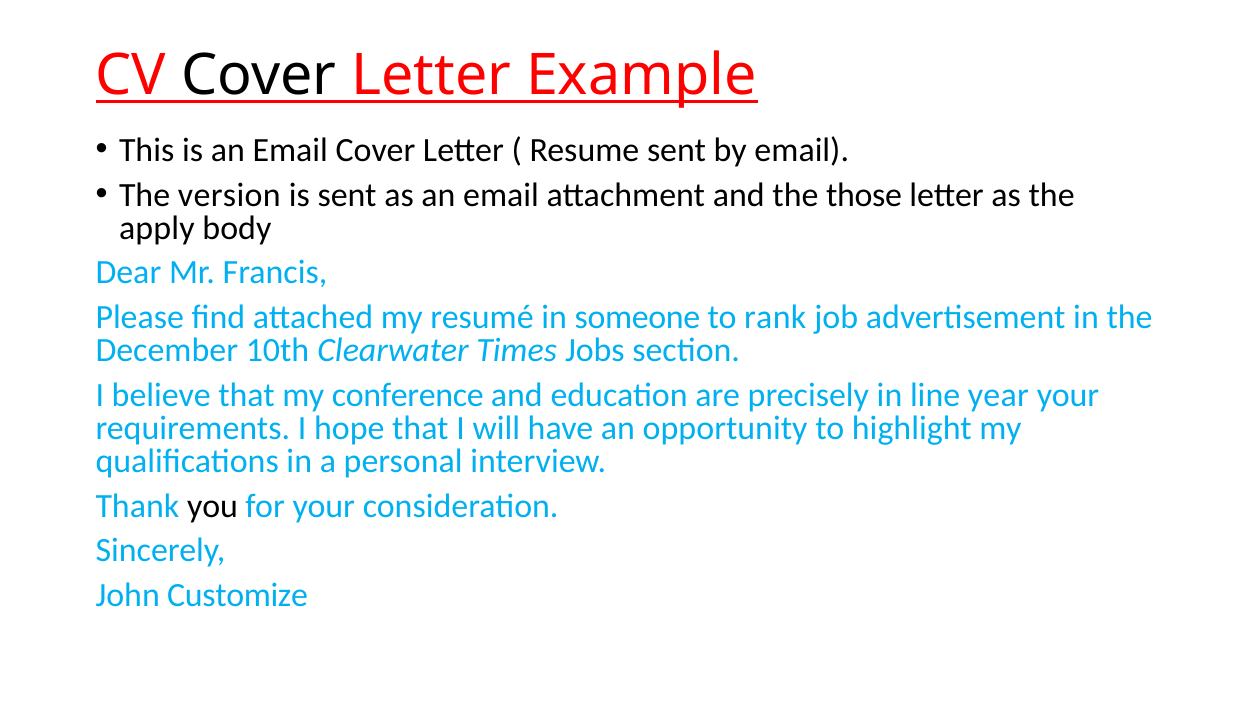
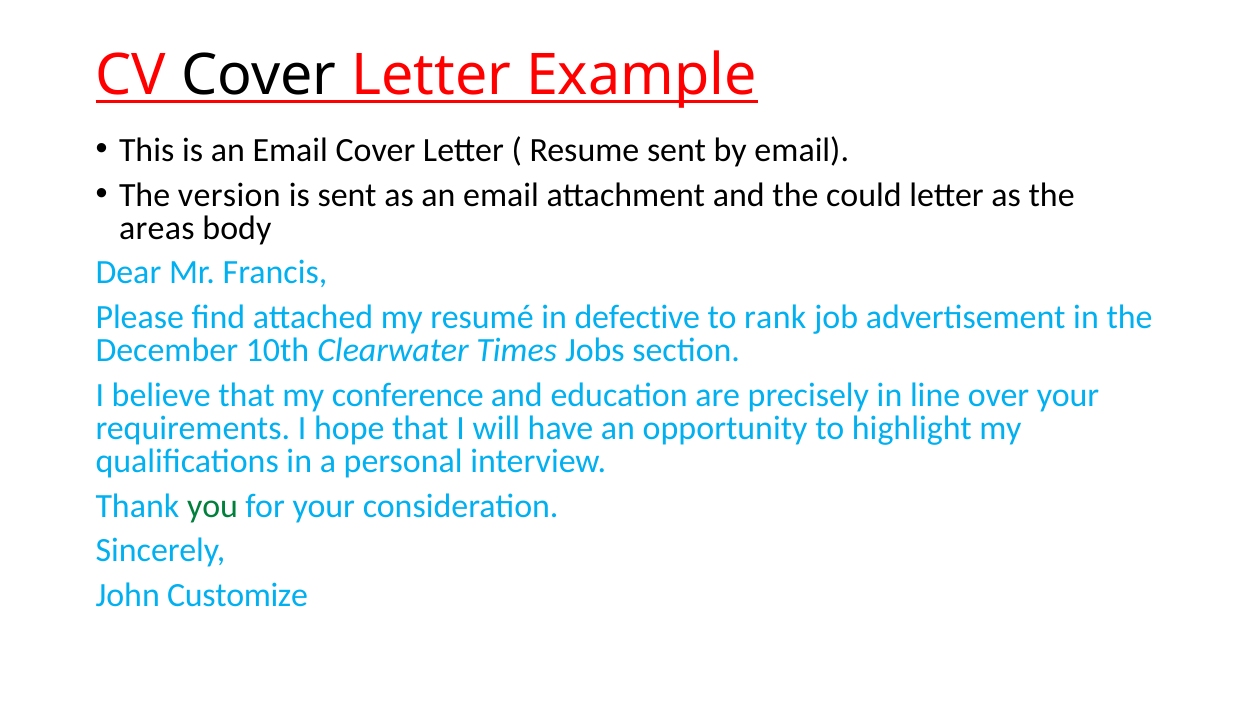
those: those -> could (864, 195)
apply: apply -> areas (157, 228)
someone: someone -> defective (637, 317)
year: year -> over (999, 395)
you colour: black -> green (212, 506)
